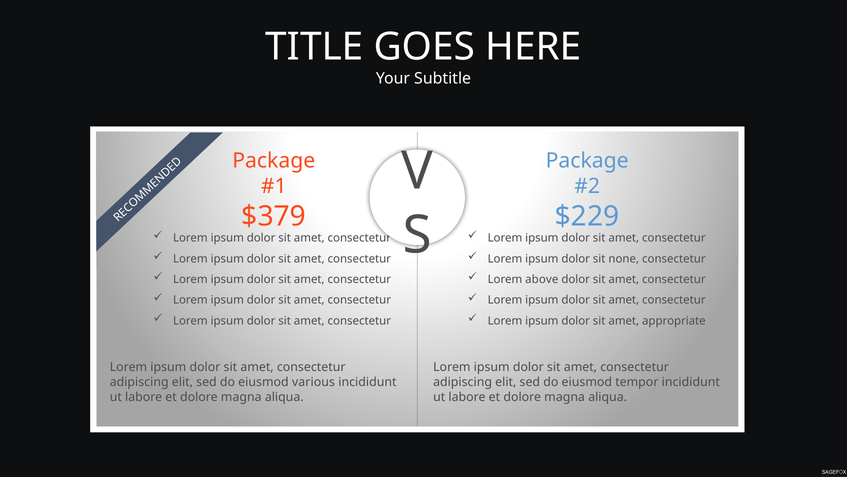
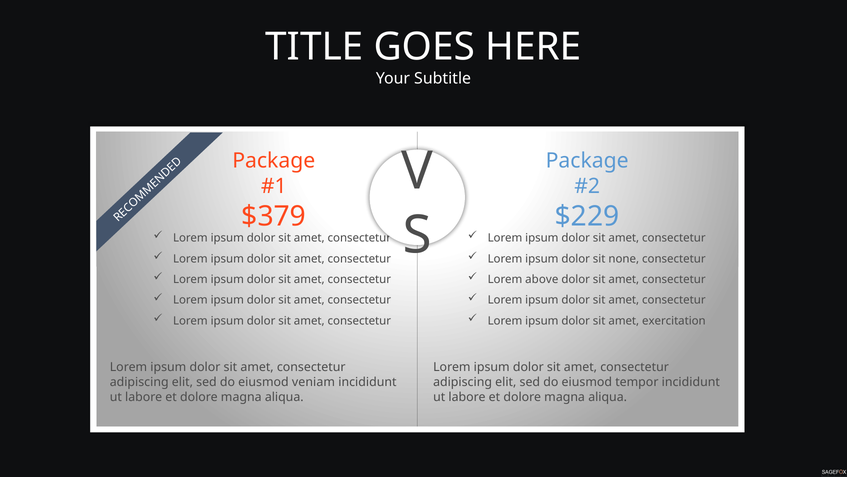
appropriate: appropriate -> exercitation (674, 320)
various: various -> veniam (313, 382)
